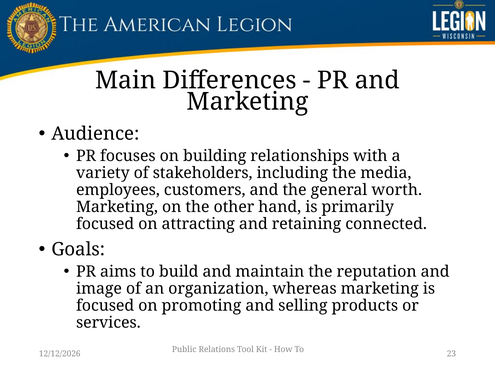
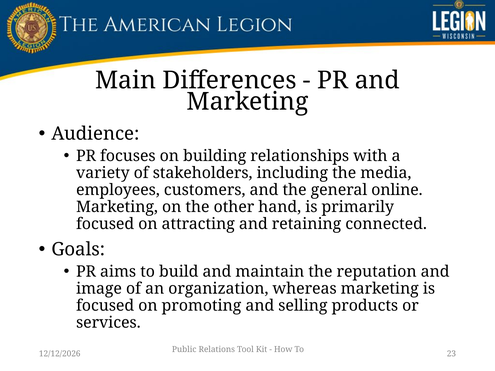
worth: worth -> online (397, 190)
